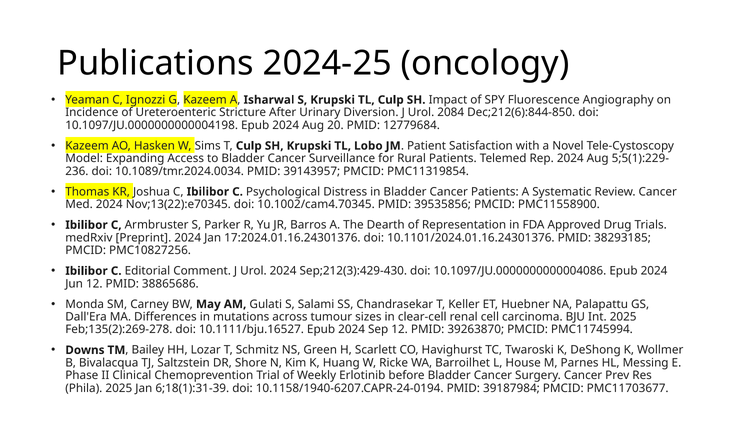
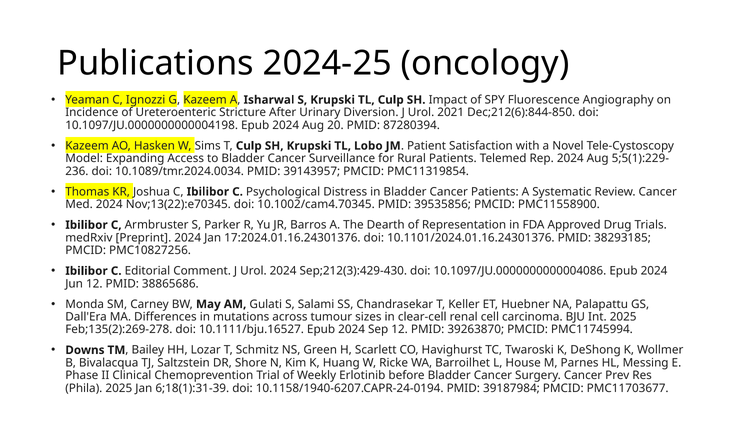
2084: 2084 -> 2021 (451, 112)
12779684: 12779684 -> 87280394 (412, 125)
